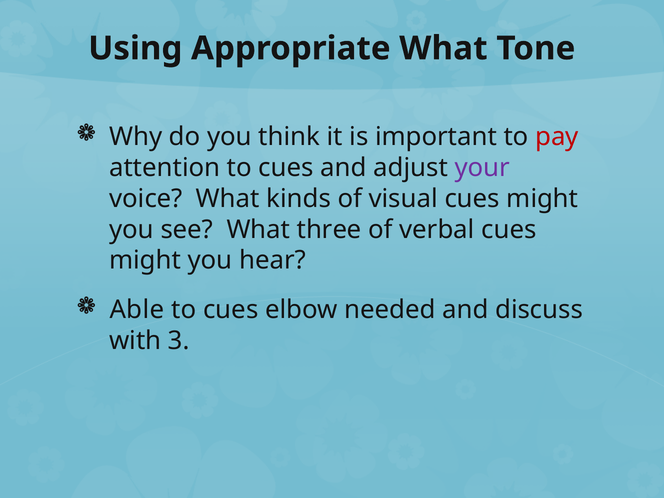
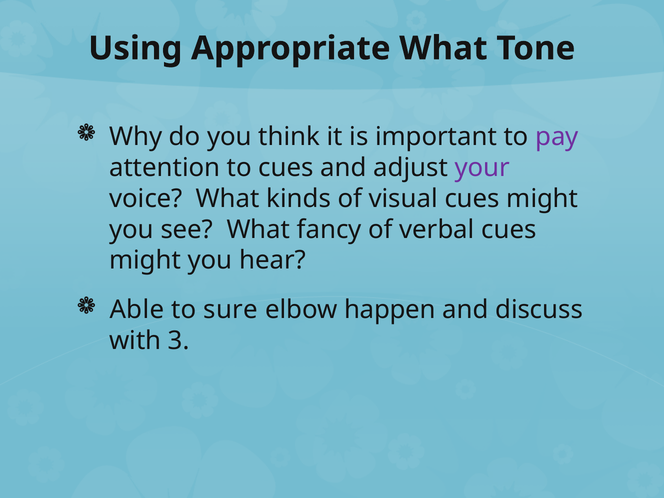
pay colour: red -> purple (557, 137)
three: three -> fancy (329, 230)
cues: cues -> sure (231, 310)
needed: needed -> happen (390, 310)
